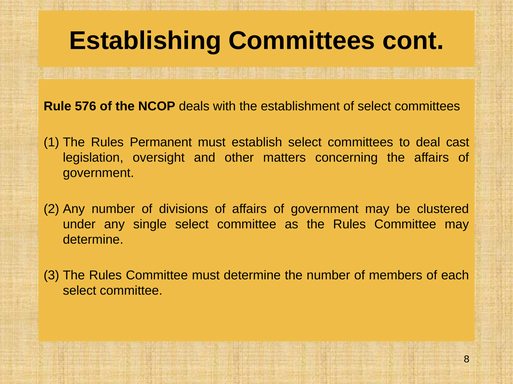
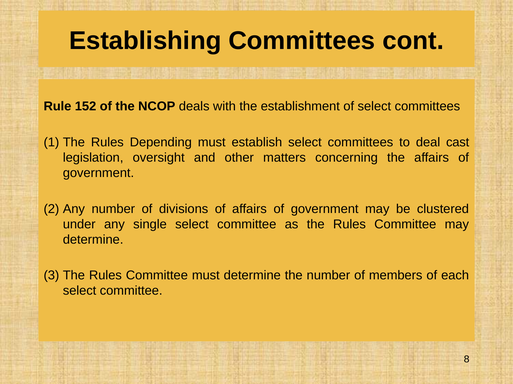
576: 576 -> 152 (86, 107)
Permanent: Permanent -> Depending (161, 143)
